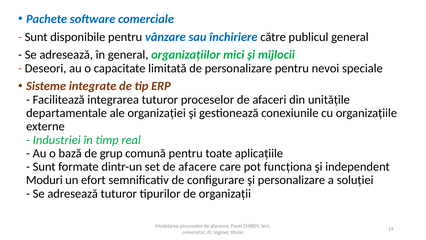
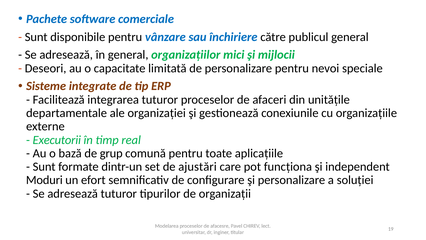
Industriei: Industriei -> Executorii (57, 140)
afacere: afacere -> ajustări (198, 167)
